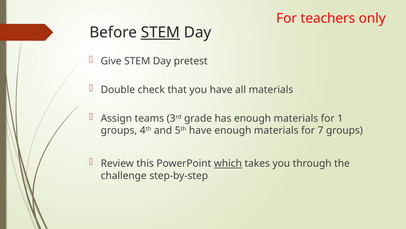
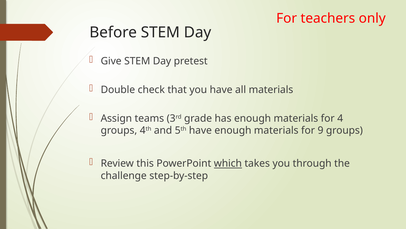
STEM underline: present -> none (160, 33)
1: 1 -> 4 (340, 118)
7: 7 -> 9 (321, 130)
